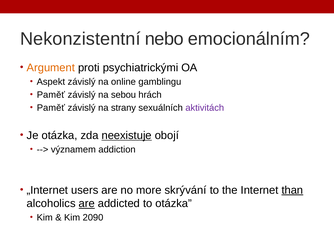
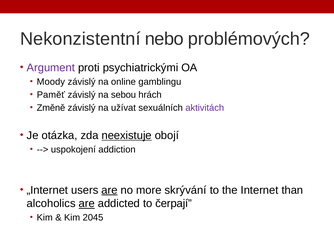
emocionálním: emocionálním -> problémových (249, 39)
Argument colour: orange -> purple (51, 68)
Aspekt: Aspekt -> Moody (51, 82)
Paměť: Paměť -> Změně (51, 108)
strany: strany -> užívat (123, 108)
významem: významem -> uspokojení (73, 149)
are underline: none -> present (110, 190)
than underline: present -> none (292, 190)
to otázka: otázka -> čerpají (174, 203)
2090: 2090 -> 2045 (93, 217)
